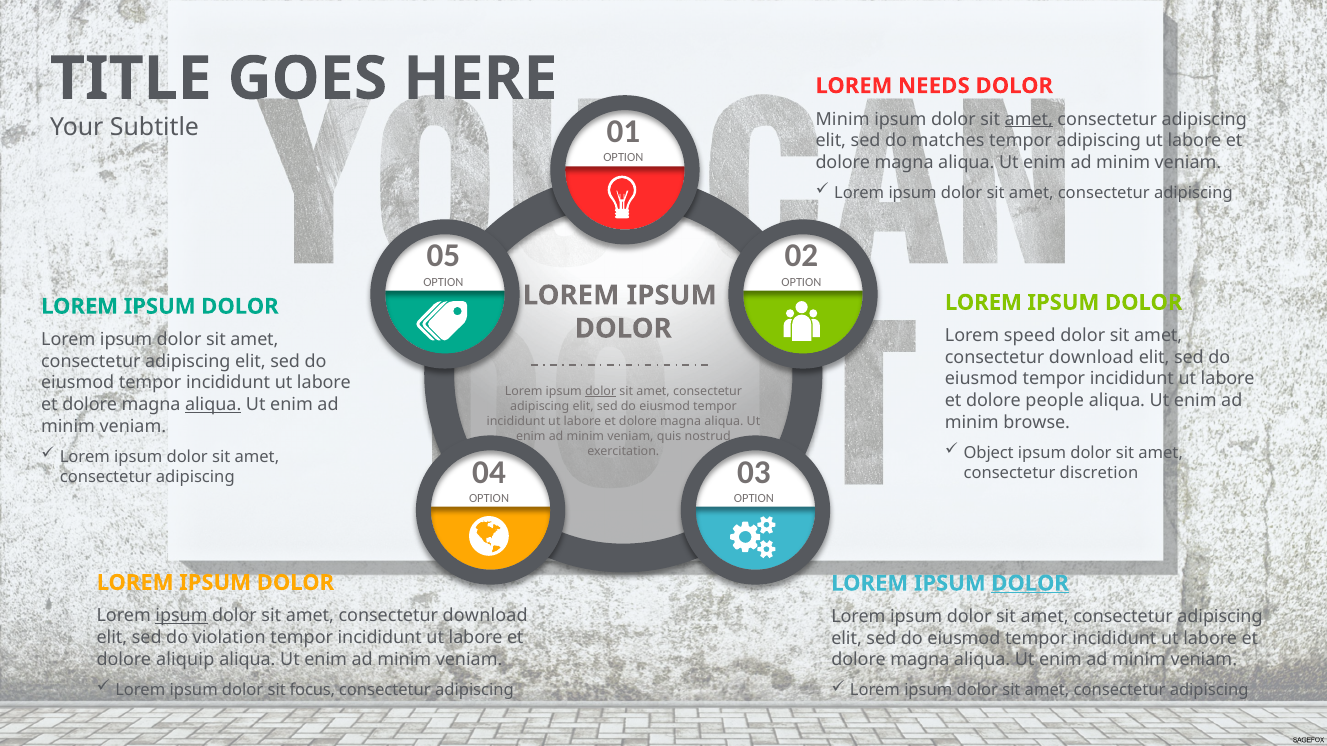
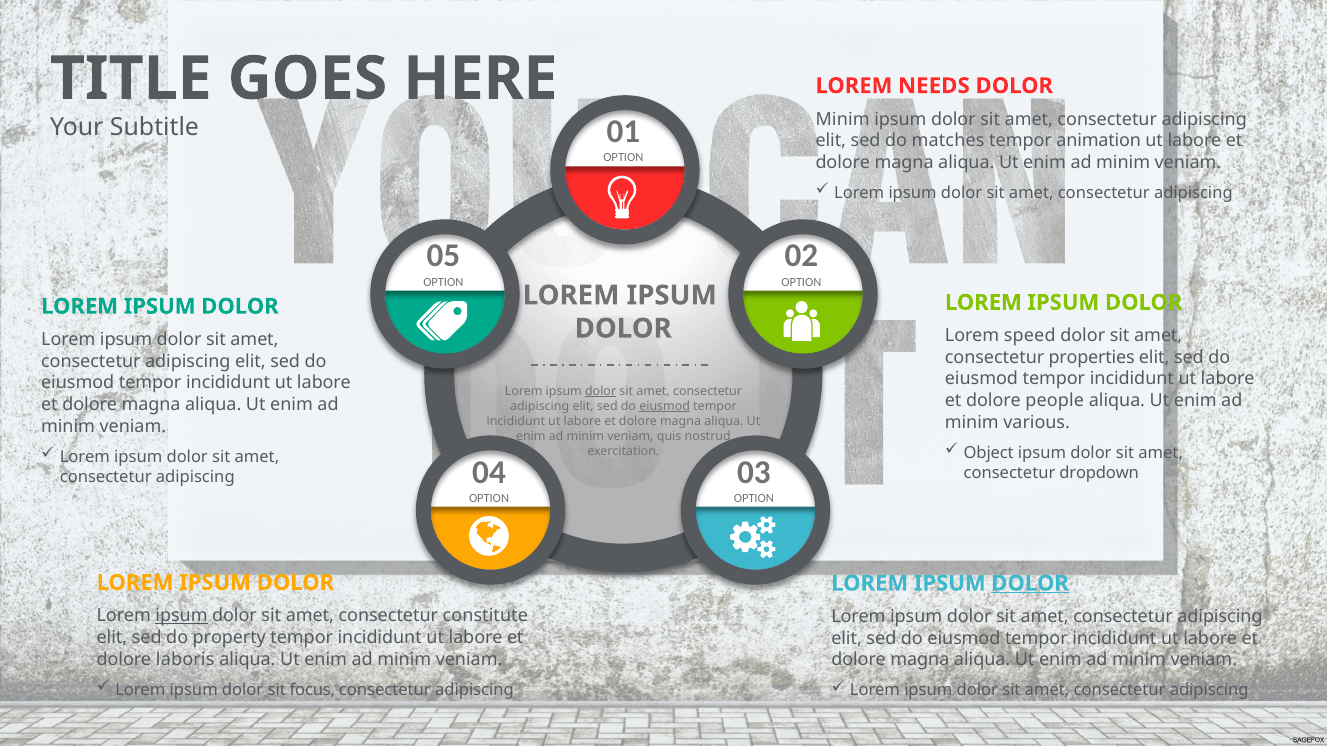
amet underline: present -> none (1029, 119)
tempor adipiscing: adipiscing -> animation (1099, 141)
download: download -> properties (1092, 358)
aliqua underline: present -> none (213, 405)
eiusmod underline: none -> present (665, 406)
browse: browse -> various (1037, 422)
discretion: discretion -> dropdown (1099, 473)
download: download -> constitute (485, 616)
violation: violation -> property (229, 638)
aliquip: aliquip -> laboris (185, 660)
